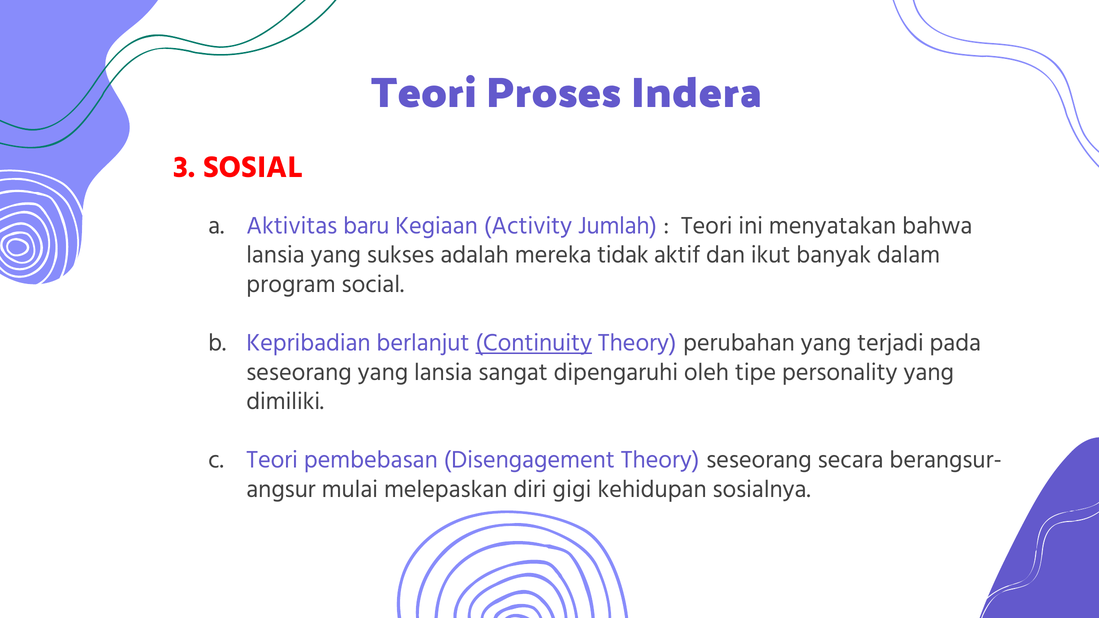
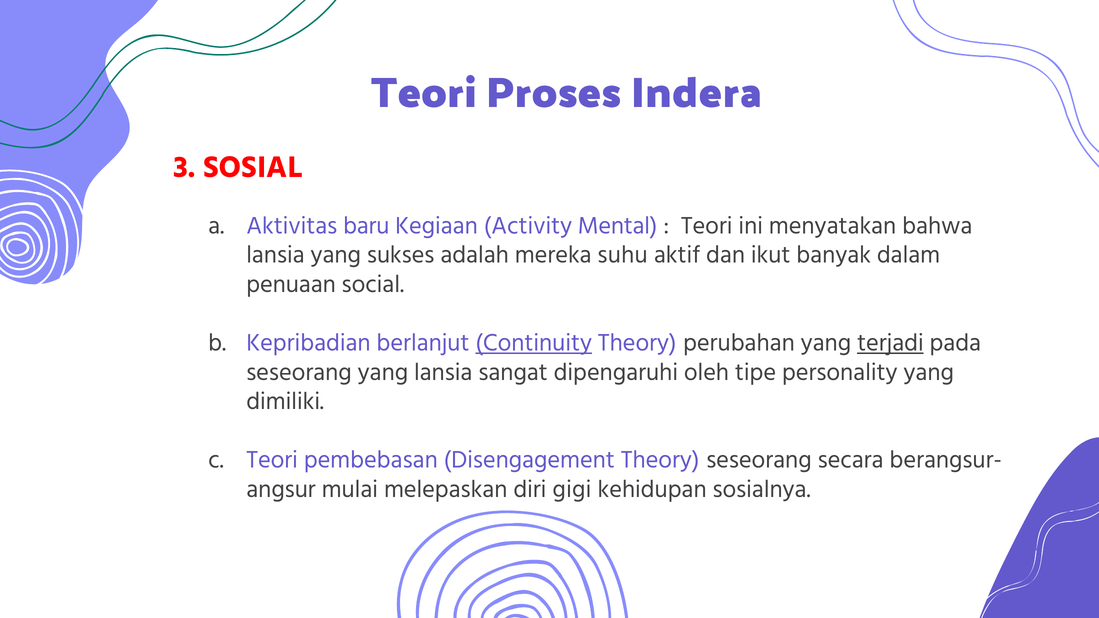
Jumlah: Jumlah -> Mental (618, 226)
tidak: tidak -> suhu (623, 255)
program: program -> penuaan (291, 284)
terjadi underline: none -> present (890, 343)
